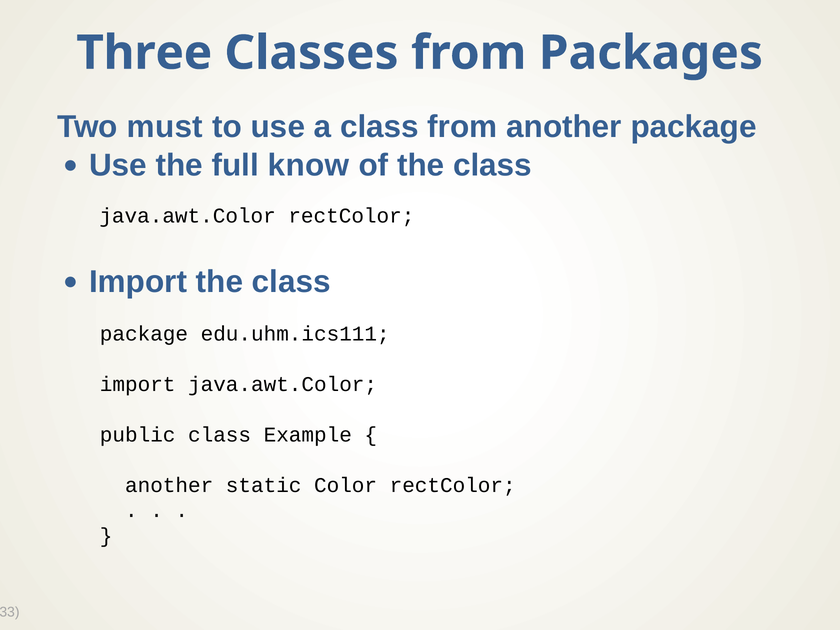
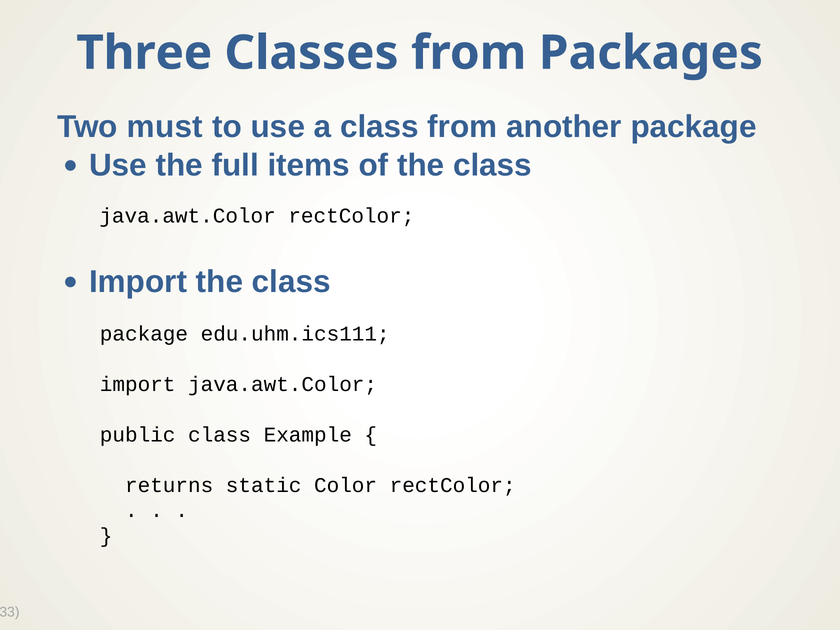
know: know -> items (309, 165)
another: another -> returns (169, 485)
